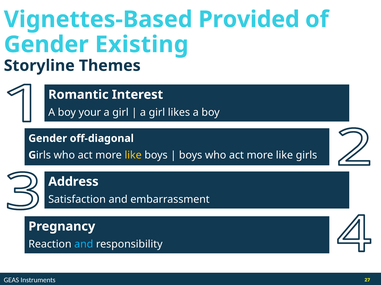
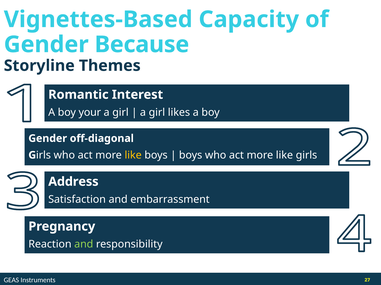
Provided: Provided -> Capacity (249, 19)
Existing: Existing -> Because (142, 45)
and colour: light blue -> light green (84, 245)
